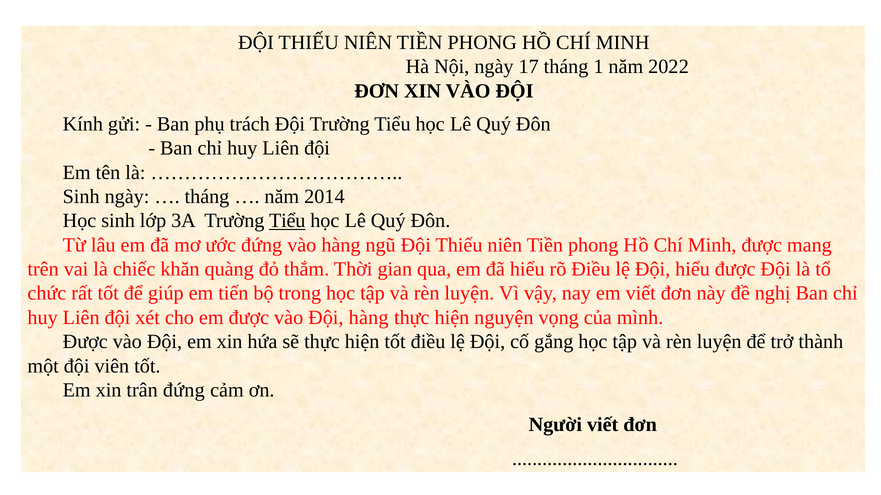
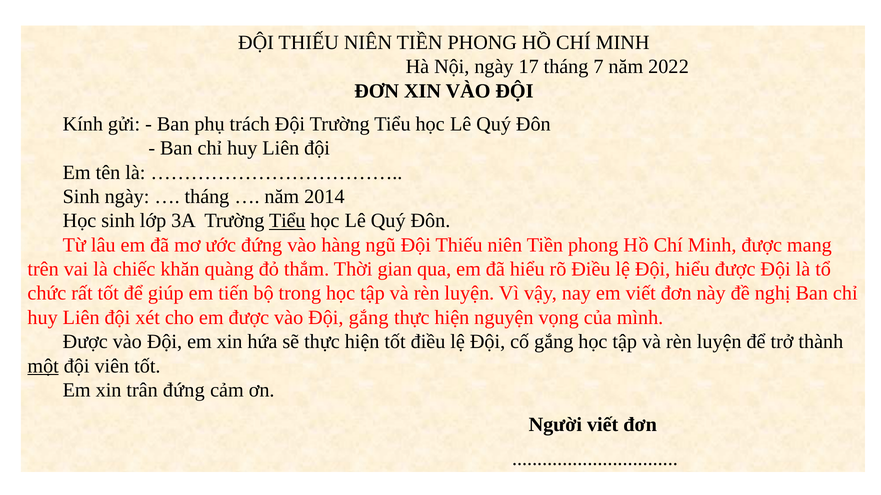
1: 1 -> 7 (598, 67)
Đội hàng: hàng -> gắng (369, 318)
một underline: none -> present (43, 366)
